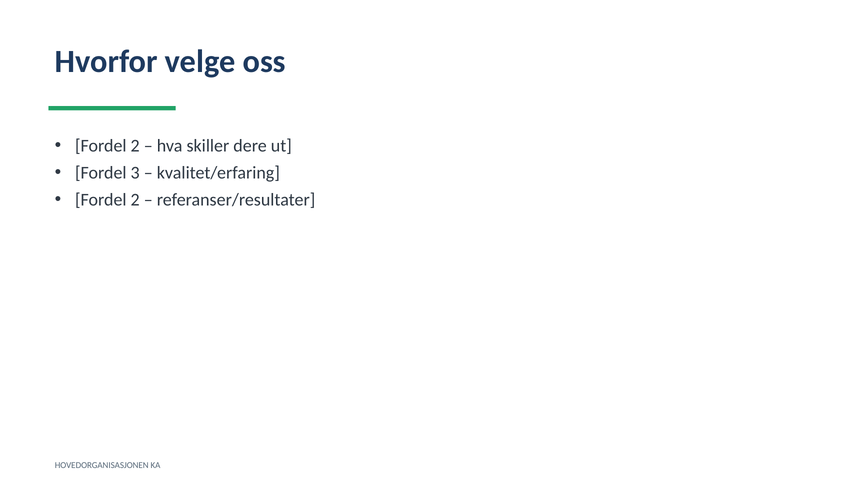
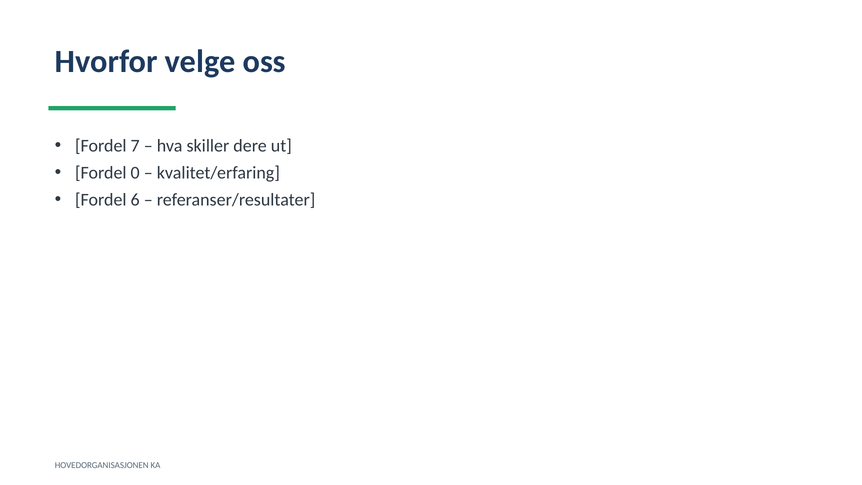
2: 2 -> 7 (135, 146)
3: 3 -> 0 (135, 173)
2: 2 -> 6 (135, 200)
